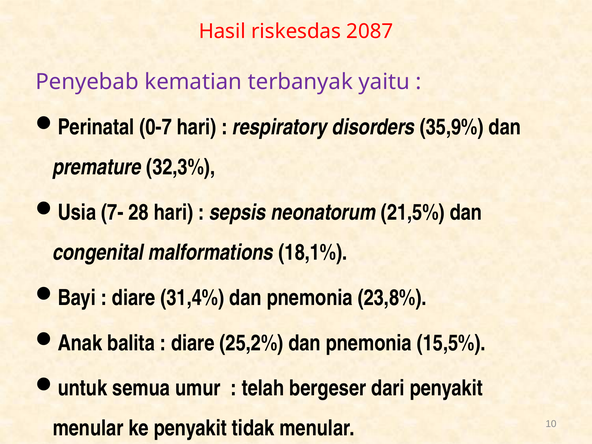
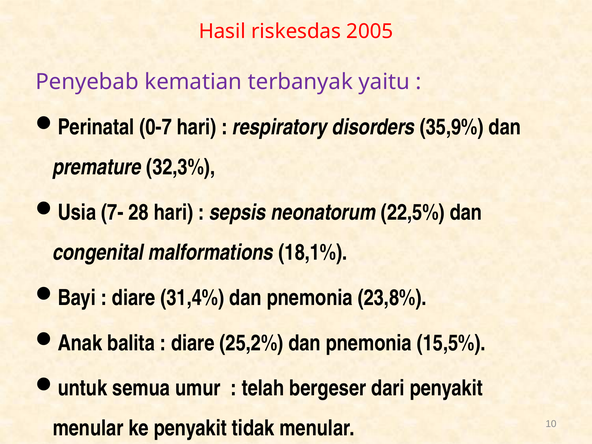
2087: 2087 -> 2005 (370, 32)
21,5%: 21,5% -> 22,5% (413, 213)
